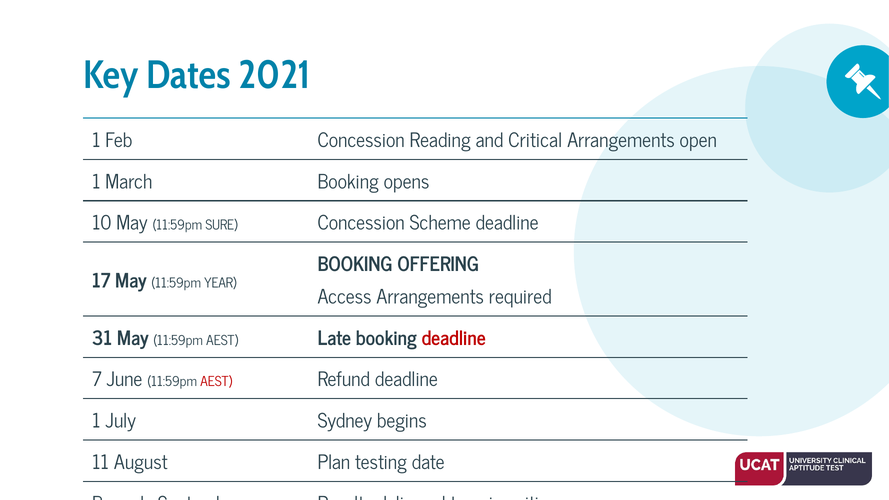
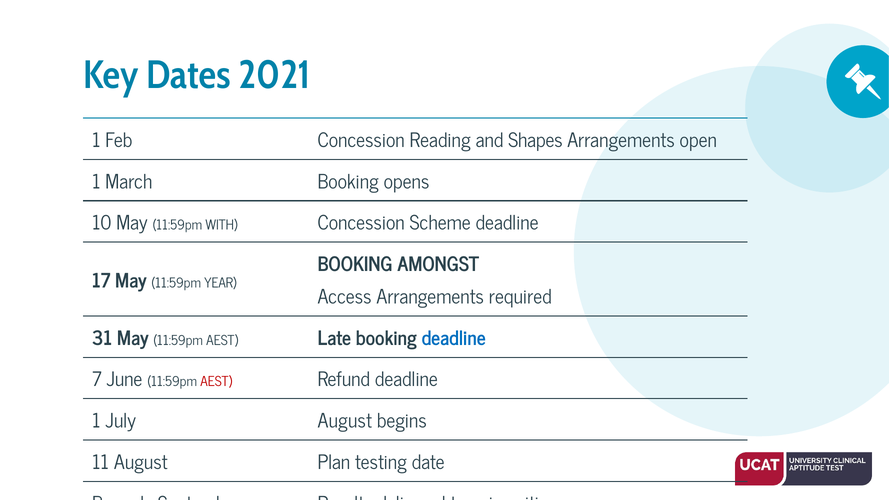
Critical: Critical -> Shapes (535, 141)
SURE: SURE -> WITH (221, 226)
OFFERING: OFFERING -> AMONGST (438, 265)
deadline colour: red -> blue (454, 339)
July Sydney: Sydney -> August (345, 421)
